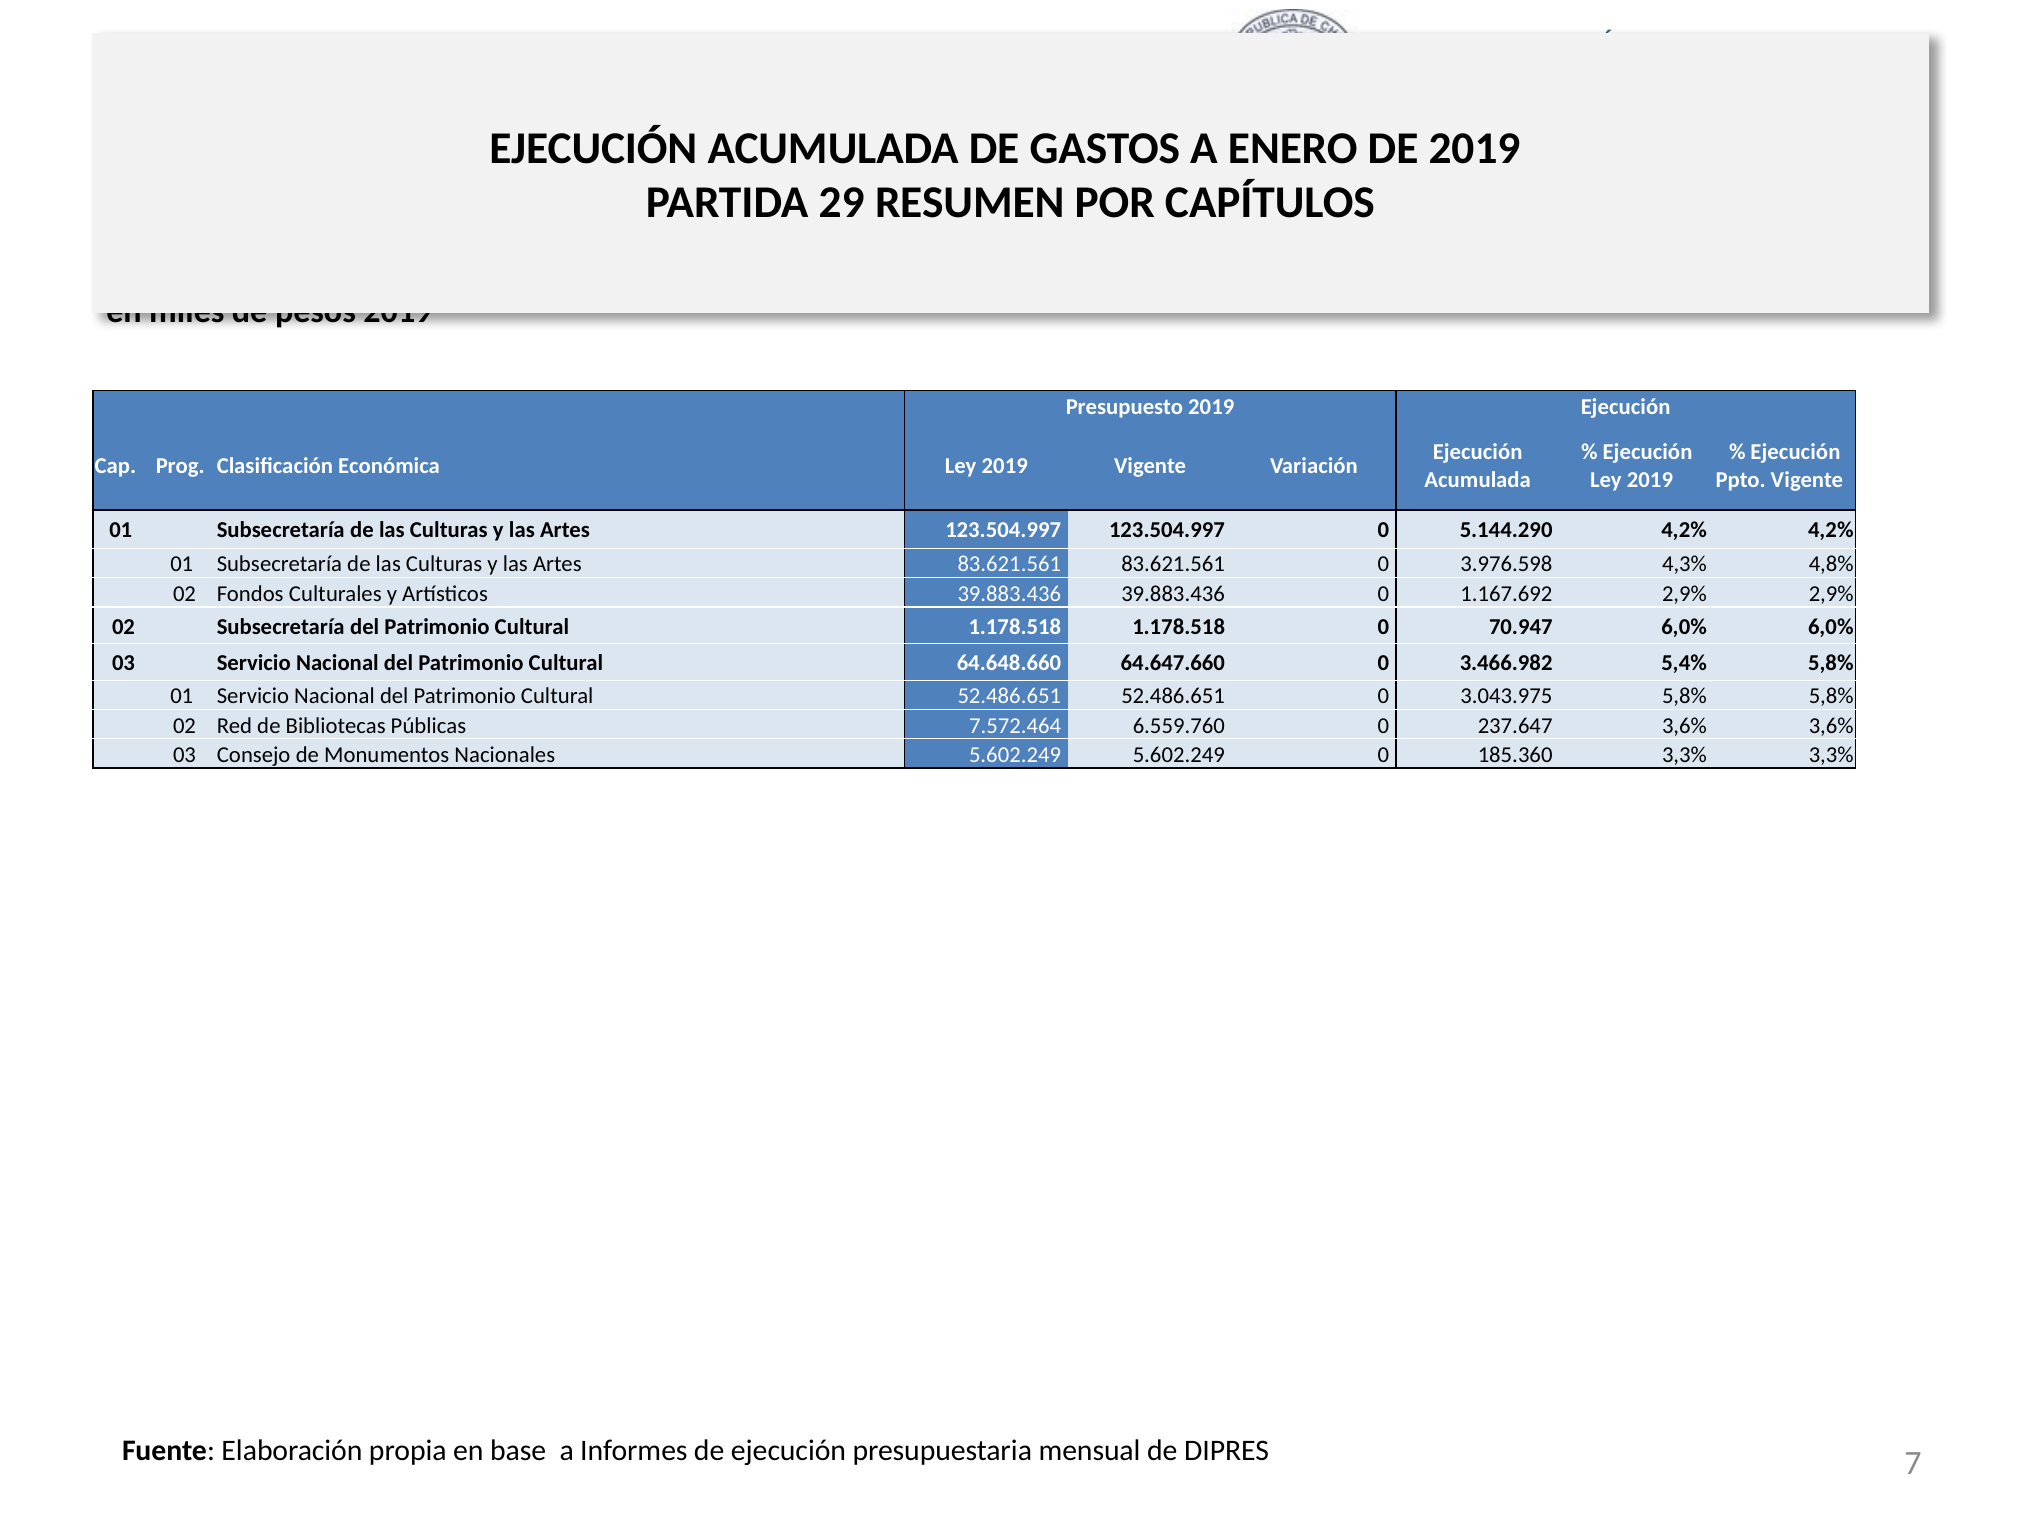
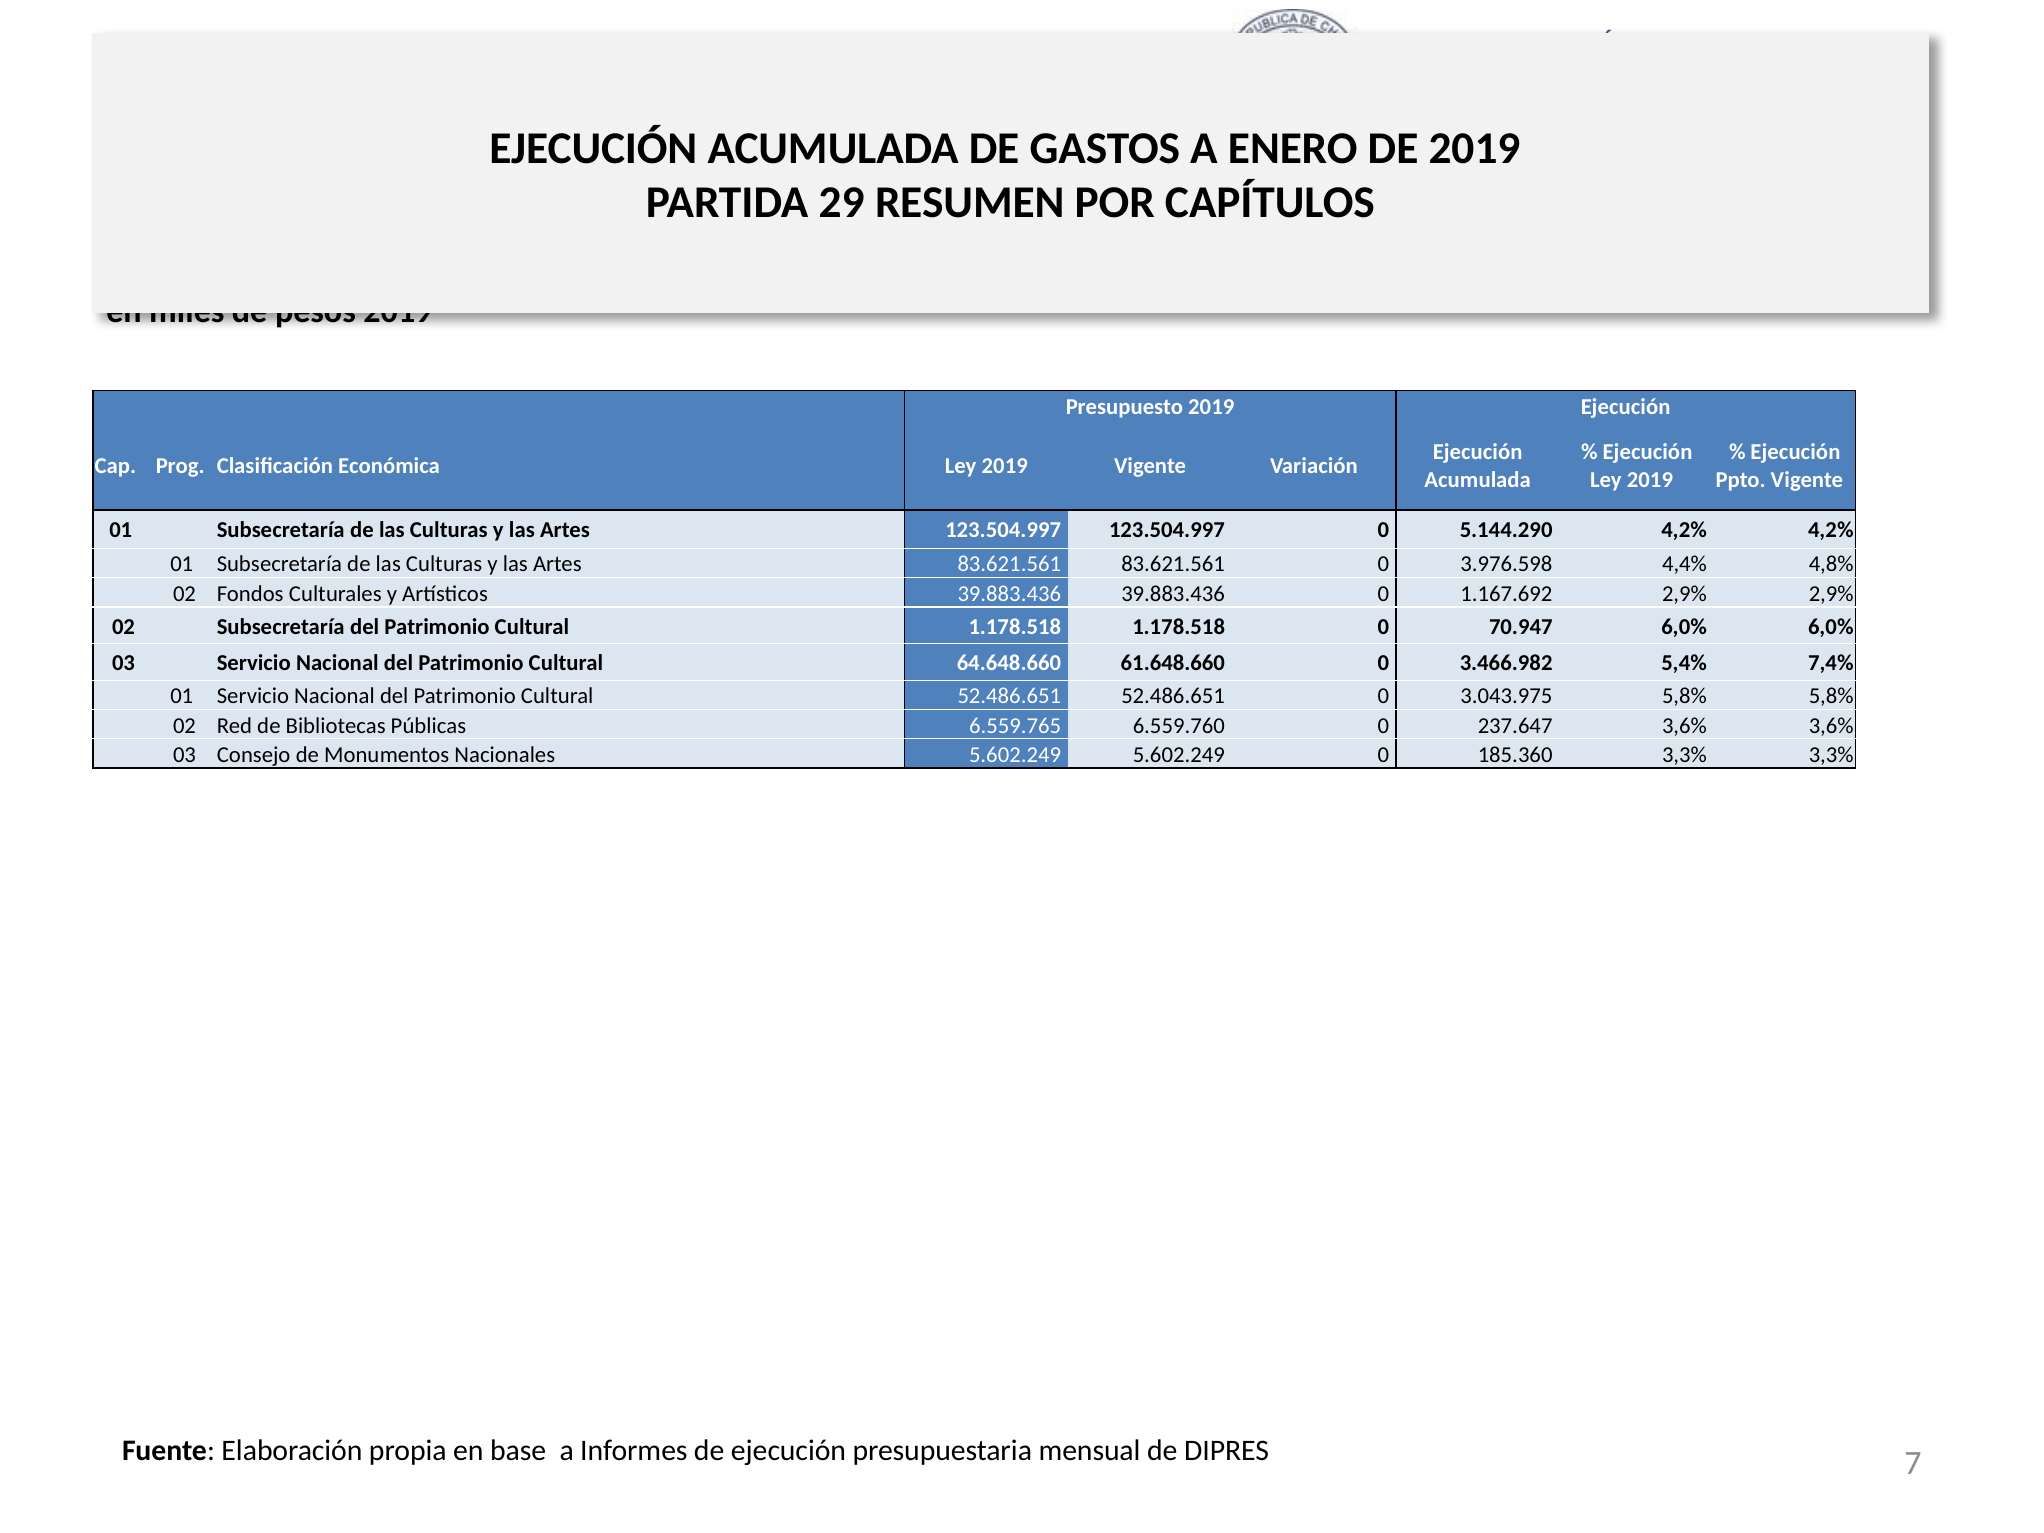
4,3%: 4,3% -> 4,4% (1684, 564)
64.647.660: 64.647.660 -> 61.648.660 (1173, 663)
5,4% 5,8%: 5,8% -> 7,4% (1831, 663)
7.572.464: 7.572.464 -> 6.559.765 (1015, 726)
